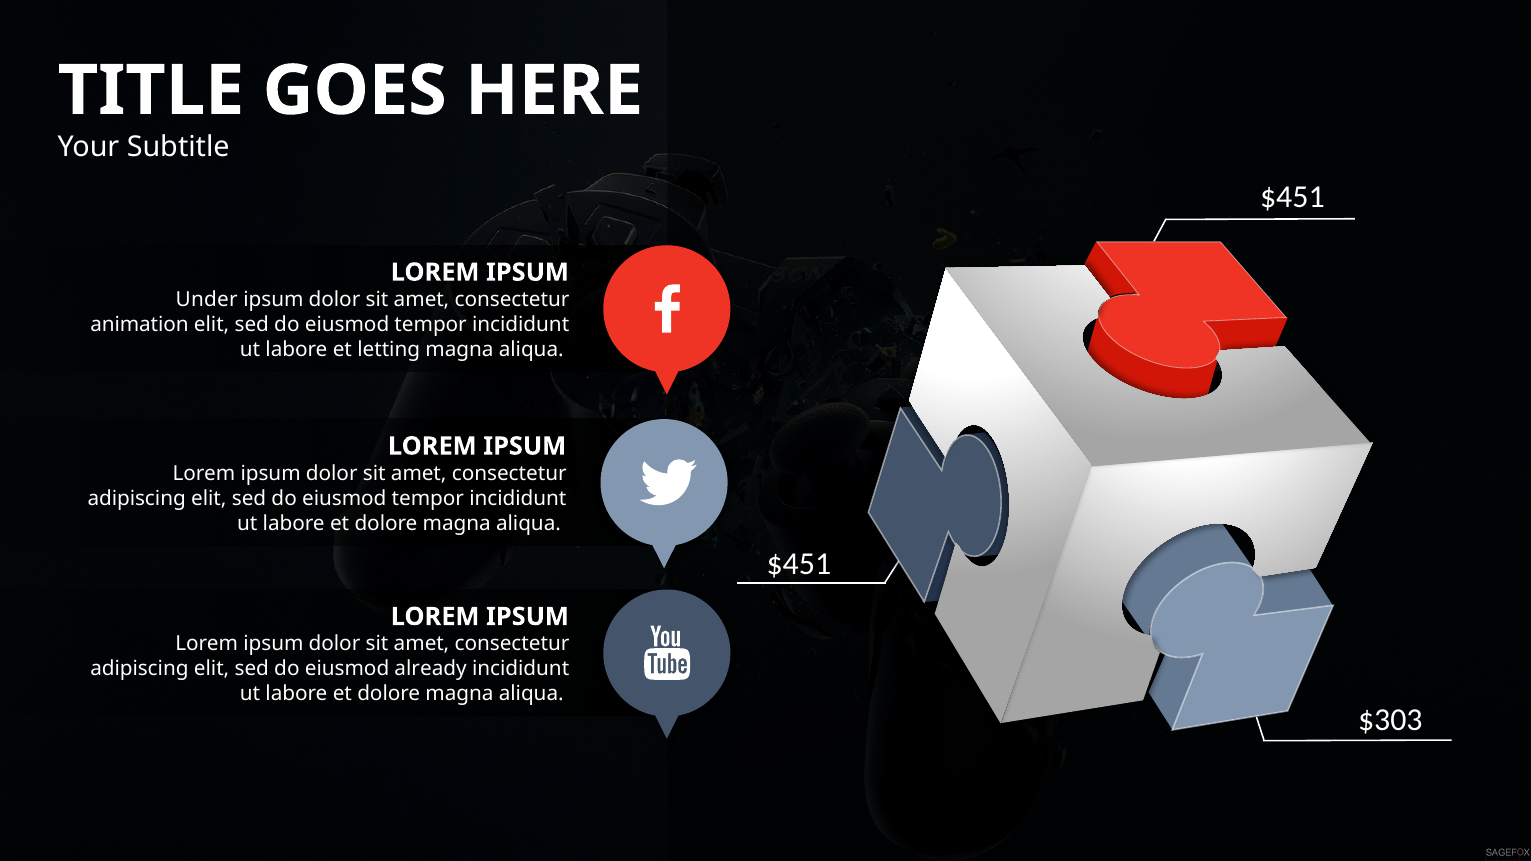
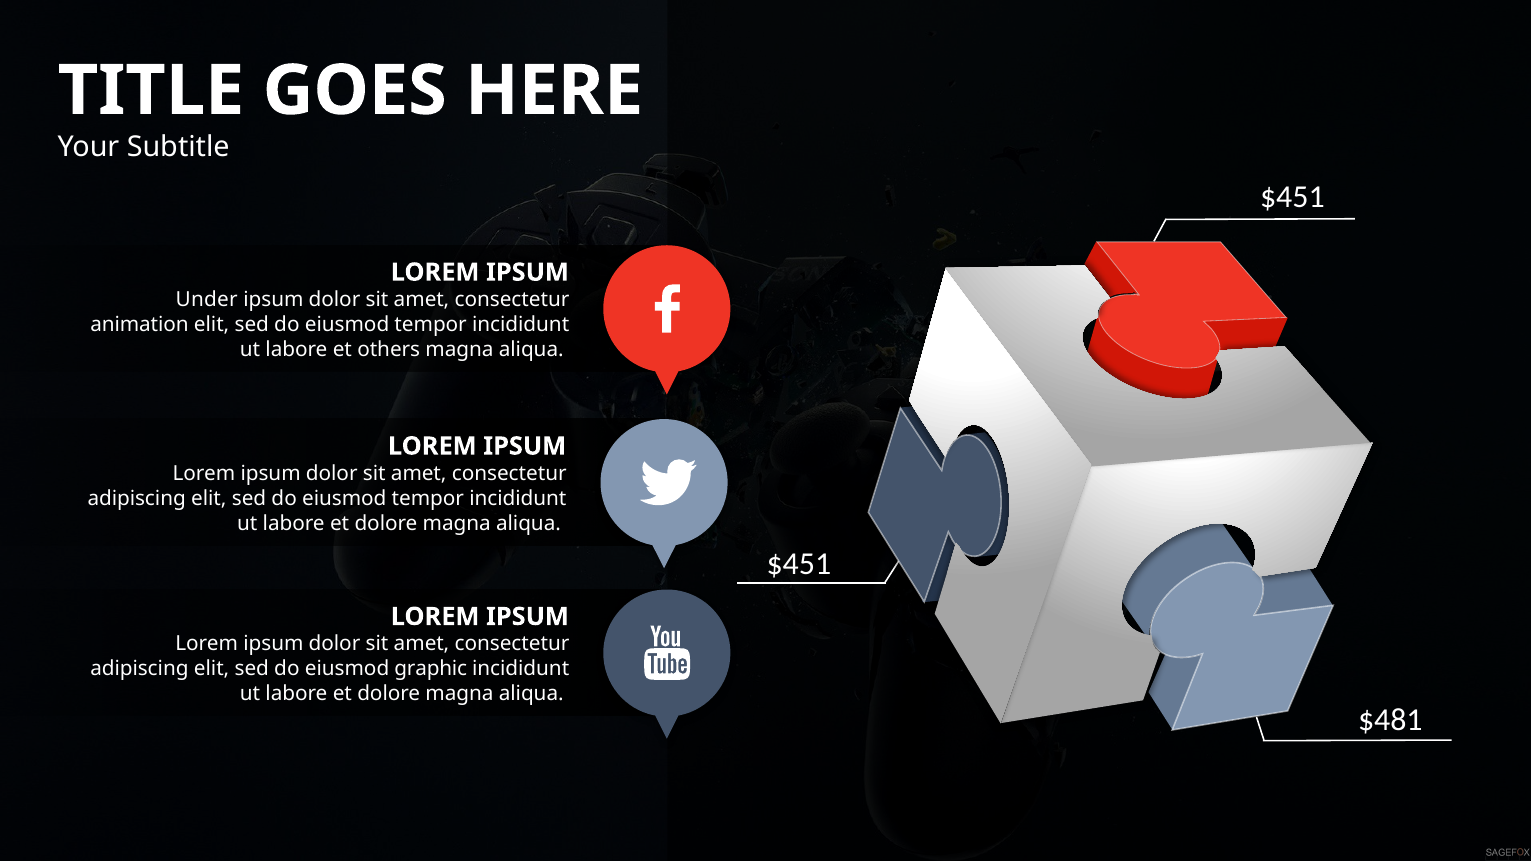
letting: letting -> others (389, 350)
already: already -> graphic (431, 669)
$303: $303 -> $481 (1390, 720)
